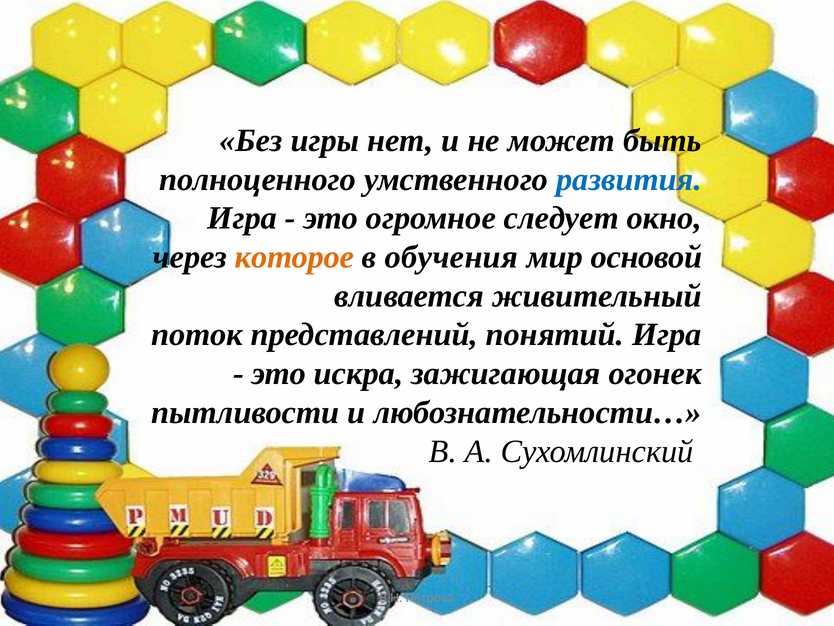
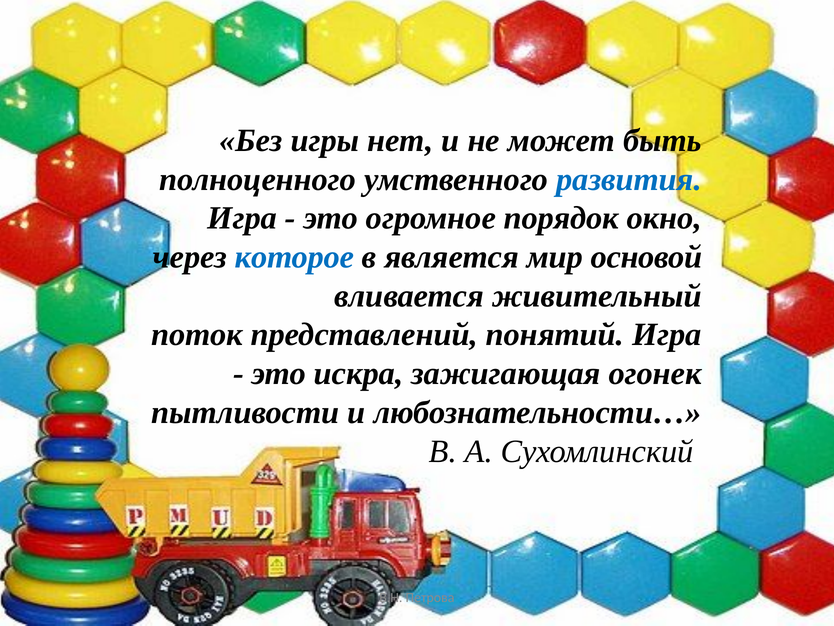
следует: следует -> порядок (561, 218)
которое colour: orange -> blue (295, 257)
обучения: обучения -> является (452, 257)
